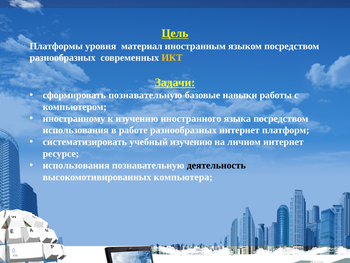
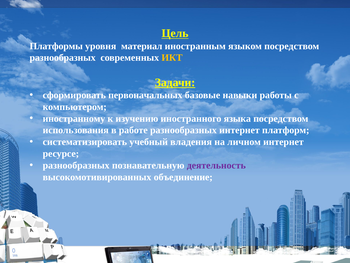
сформировать познавательную: познавательную -> первоначальных (145, 95)
учебный изучению: изучению -> владения (191, 142)
использования: использования -> разнообразных (76, 165)
деятельность colour: black -> purple (216, 165)
компьютера: компьютера -> объединение (183, 177)
